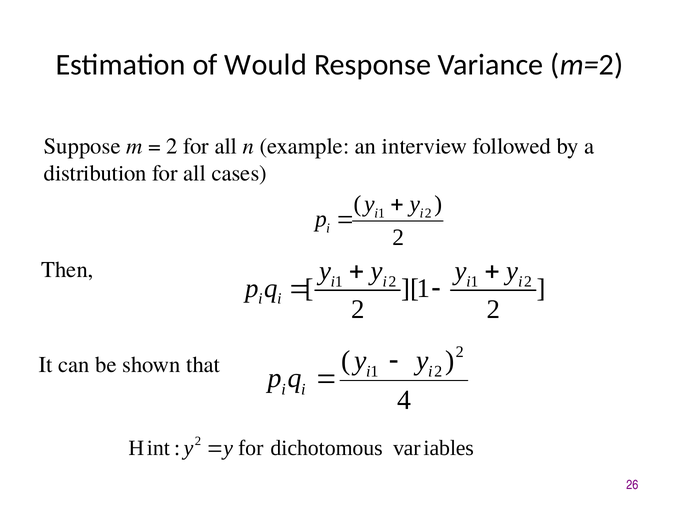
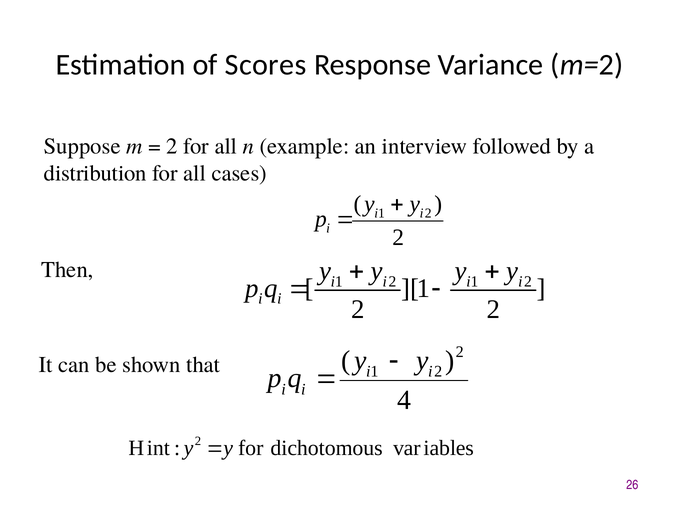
Would: Would -> Scores (266, 65)
